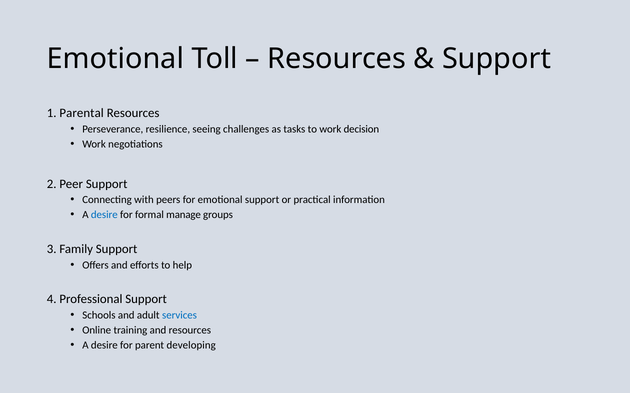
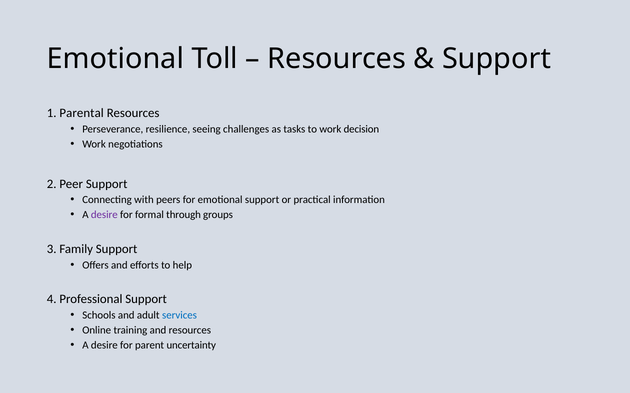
desire colour: blue -> purple (104, 215)
manage: manage -> through (184, 215)
developing: developing -> uncertainty (191, 346)
